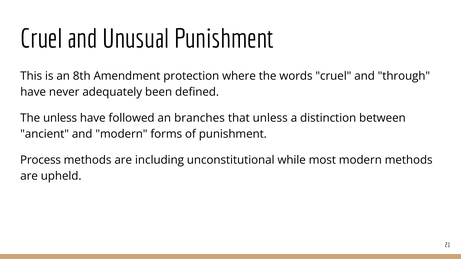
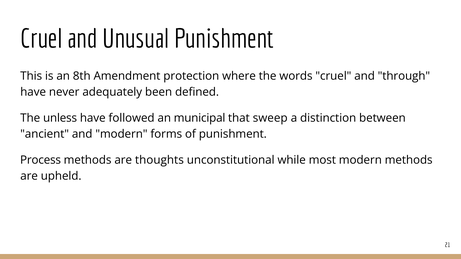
branches: branches -> municipal (200, 118)
that unless: unless -> sweep (270, 118)
including: including -> thoughts (159, 160)
